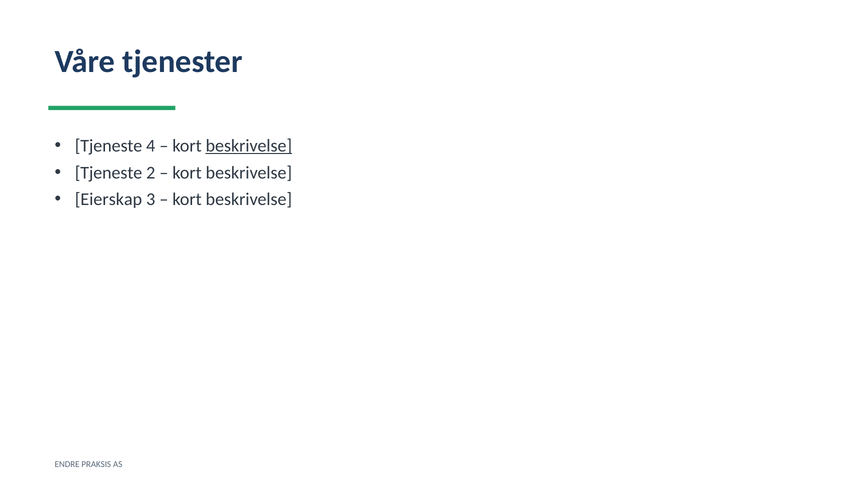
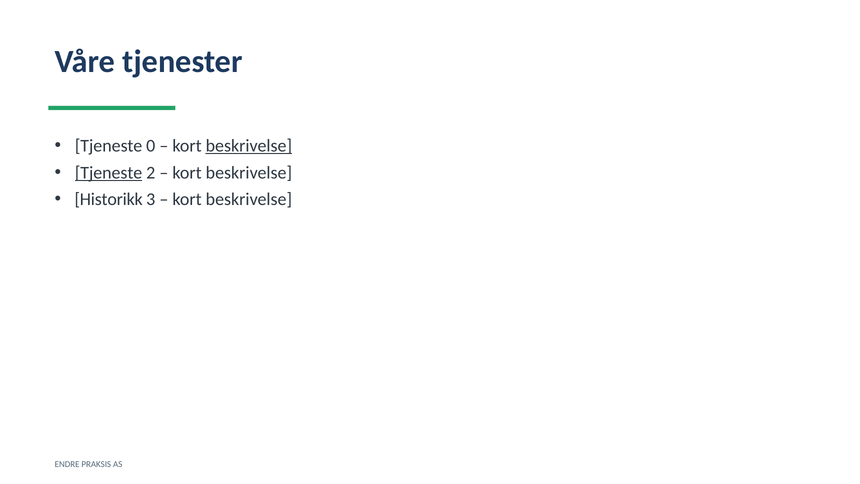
4: 4 -> 0 (151, 146)
Tjeneste underline: none -> present (109, 173)
Eierskap: Eierskap -> Historikk (109, 199)
